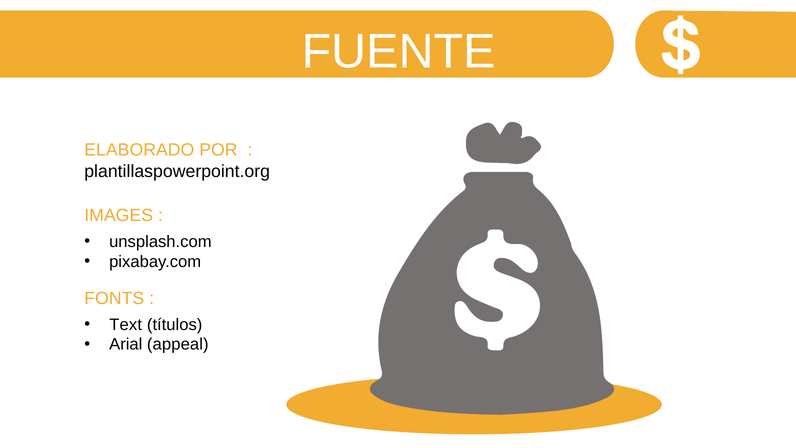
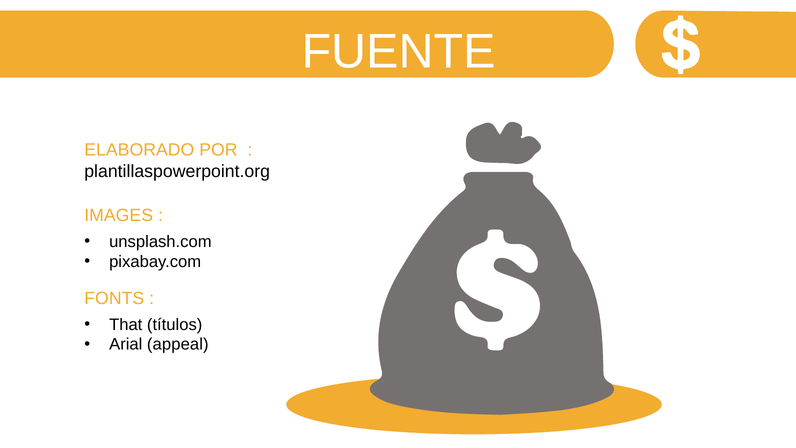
Text: Text -> That (126, 324)
